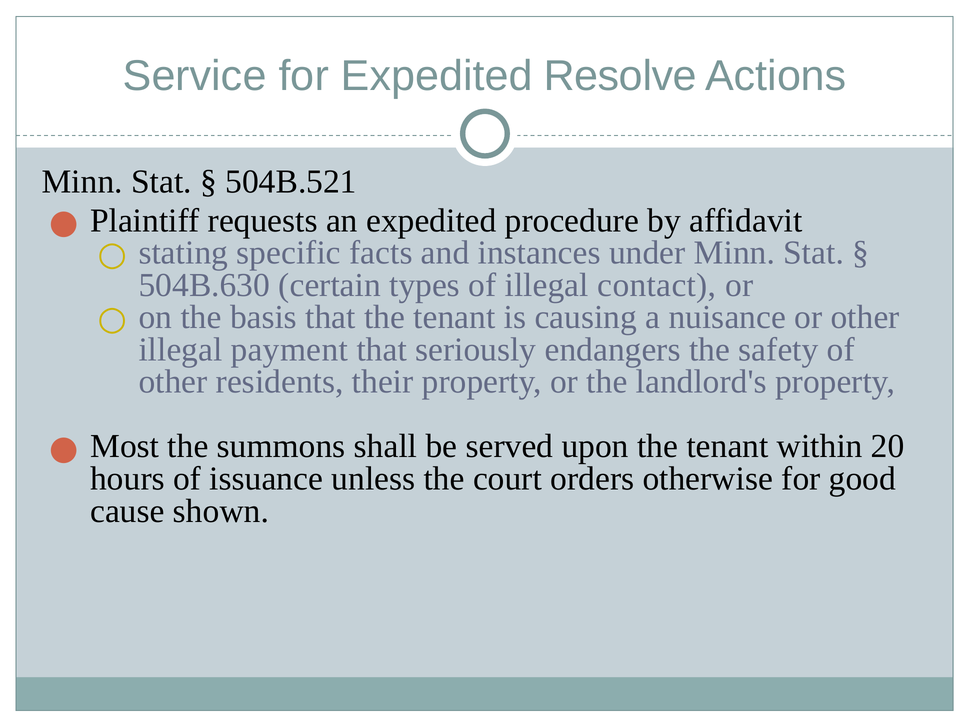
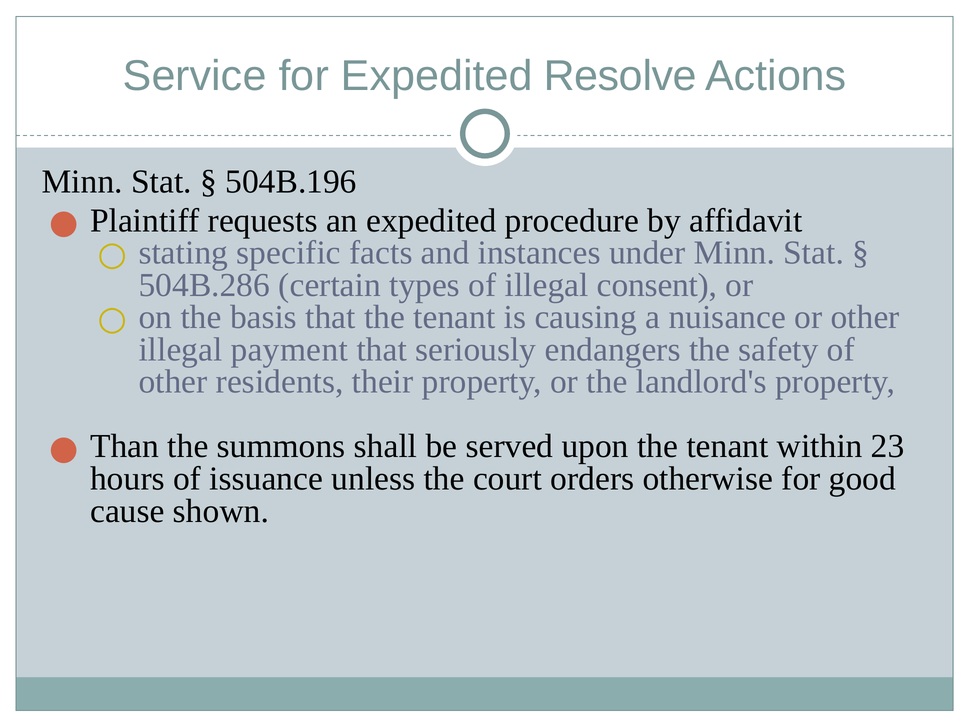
504B.521: 504B.521 -> 504B.196 (291, 182)
504B.630: 504B.630 -> 504B.286 (204, 285)
contact: contact -> consent (657, 285)
Most: Most -> Than (125, 447)
20: 20 -> 23 (888, 447)
